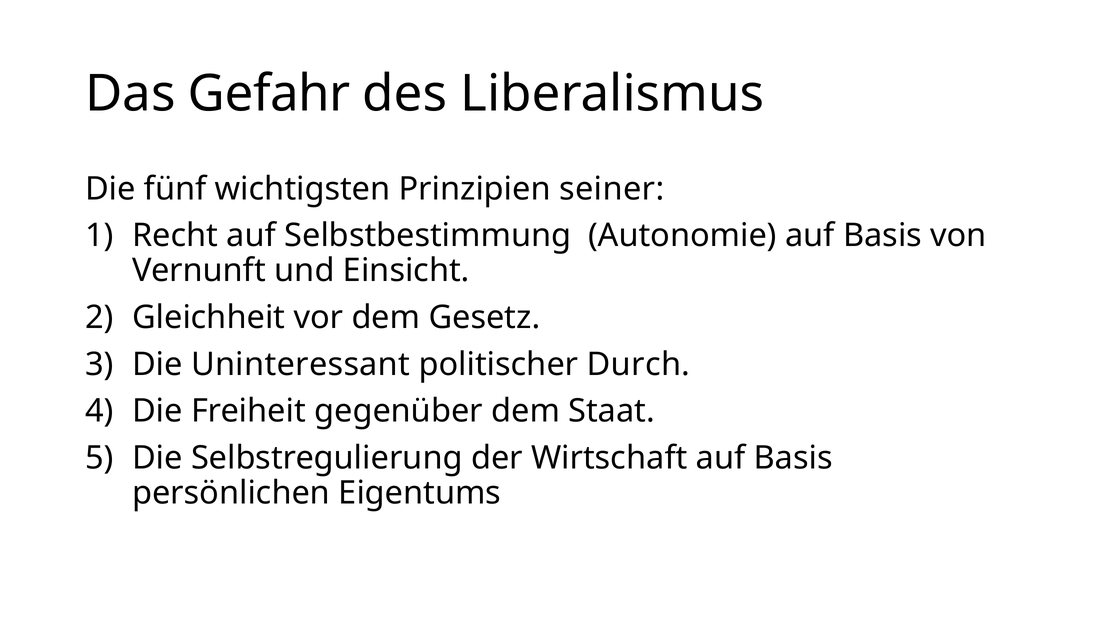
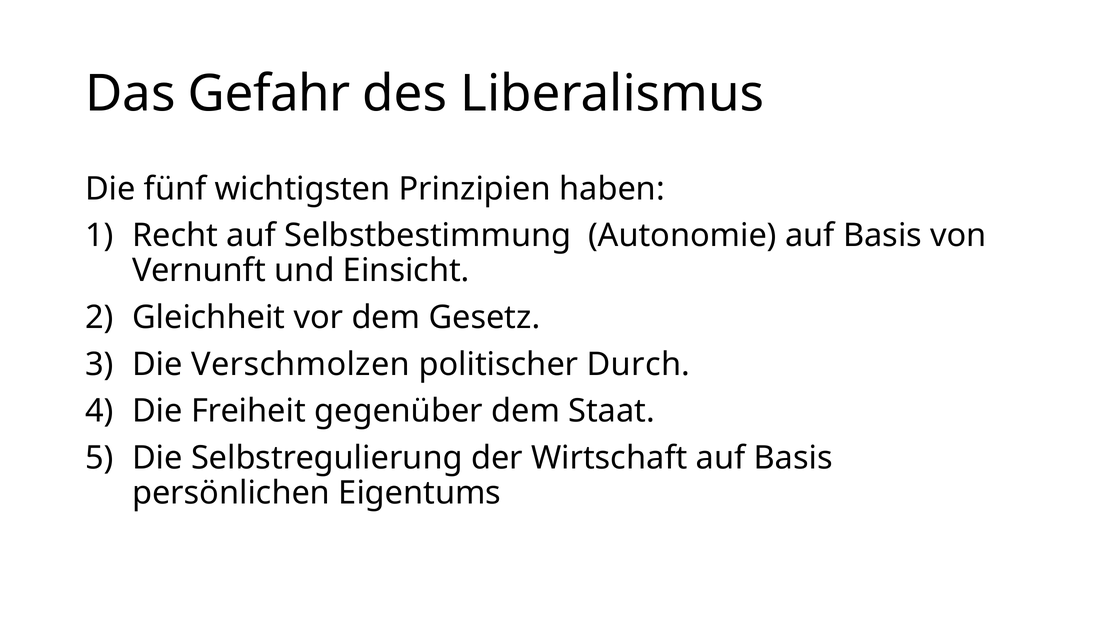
seiner: seiner -> haben (612, 189)
Uninteressant: Uninteressant -> Verschmolzen (301, 364)
